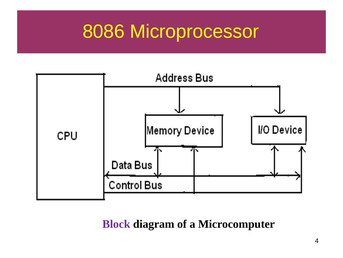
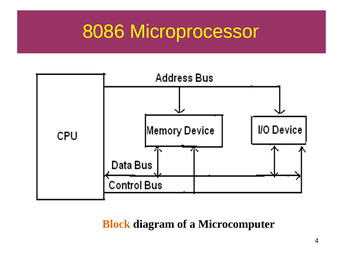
Block colour: purple -> orange (116, 223)
